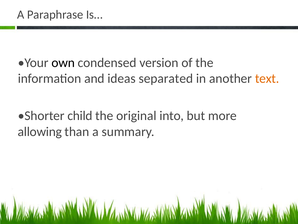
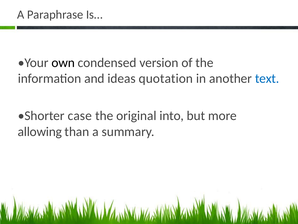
separated: separated -> quotation (166, 78)
text colour: orange -> blue (267, 78)
child: child -> case (80, 116)
